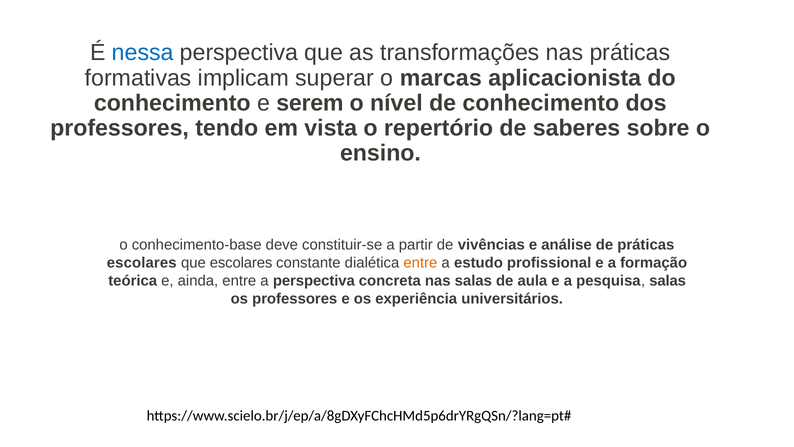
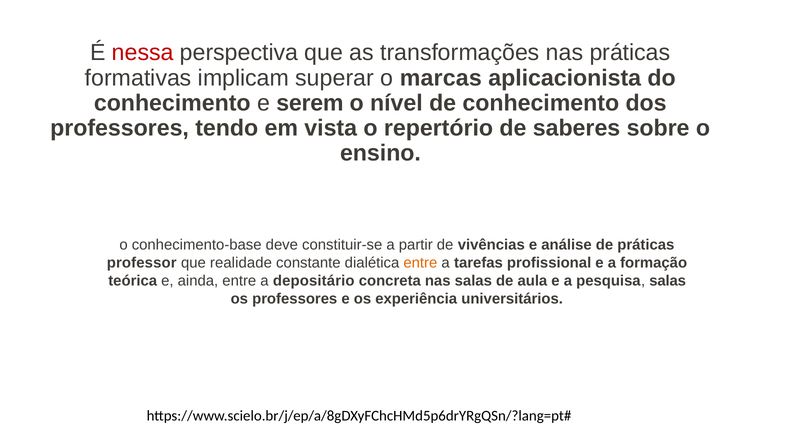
nessa colour: blue -> red (143, 53)
escolares: escolares -> professor (142, 263)
que escolares: escolares -> realidade (241, 263)
estudo: estudo -> tarefas (478, 263)
a perspectiva: perspectiva -> depositário (314, 281)
